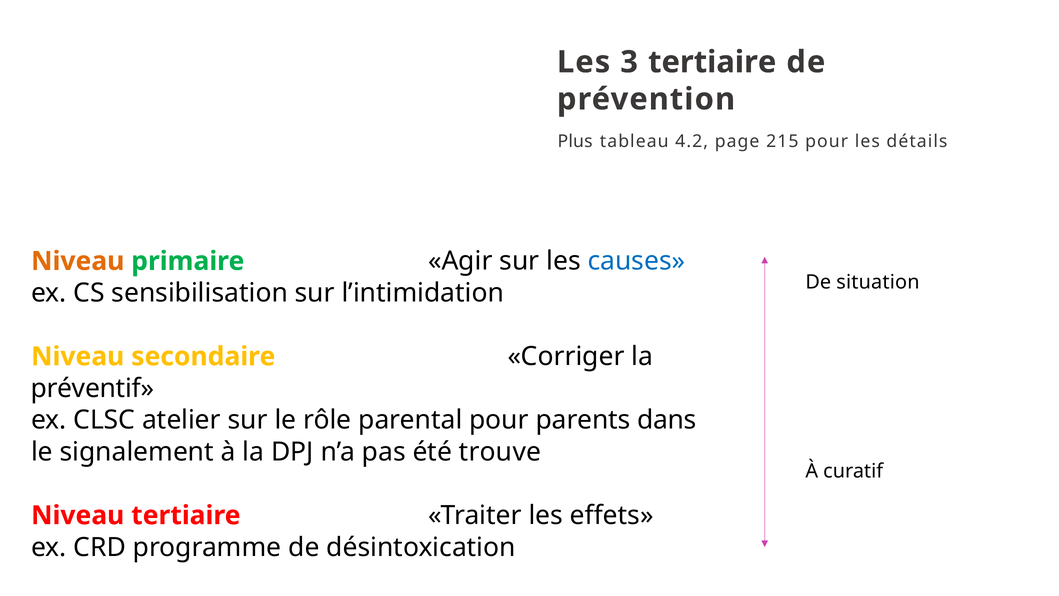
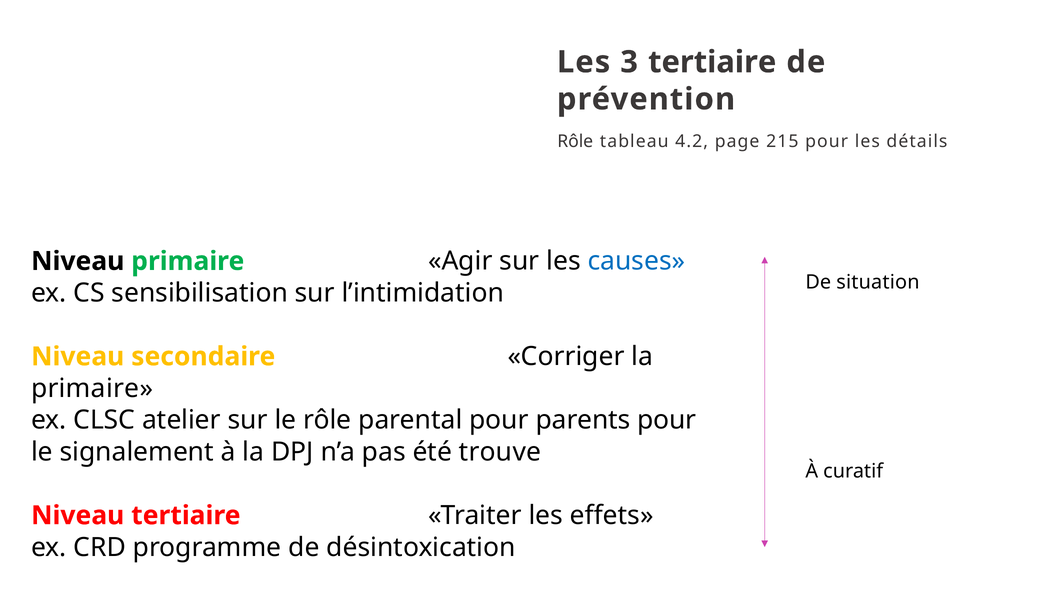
Plus: Plus -> Rôle (575, 142)
Niveau colour: orange -> black (78, 261)
préventif: préventif -> primaire (92, 388)
parents dans: dans -> pour (667, 420)
